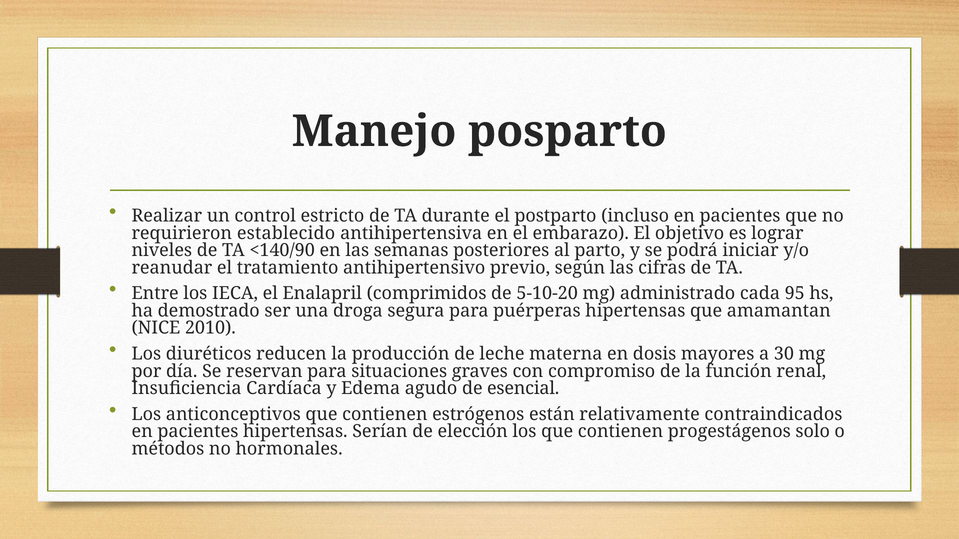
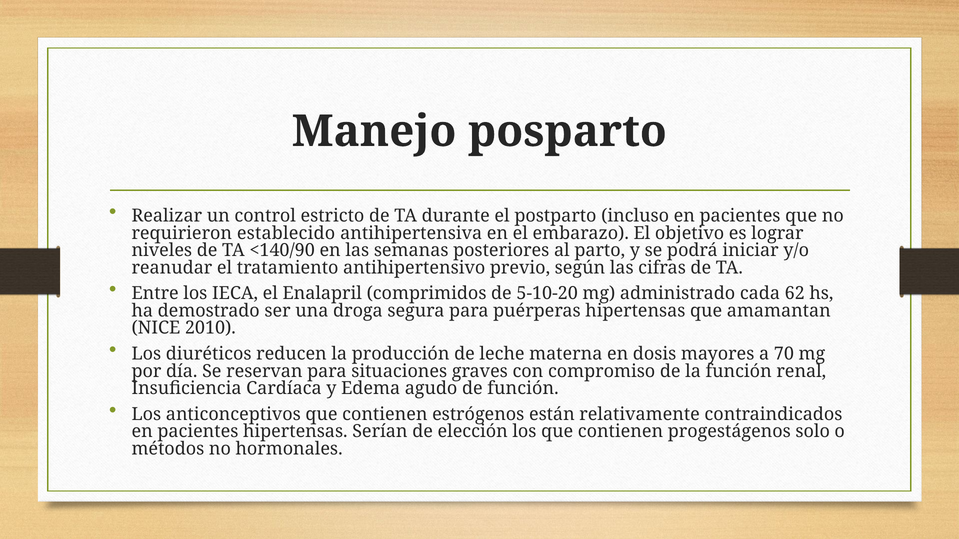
95: 95 -> 62 (795, 294)
30: 30 -> 70 (784, 354)
de esencial: esencial -> función (523, 389)
